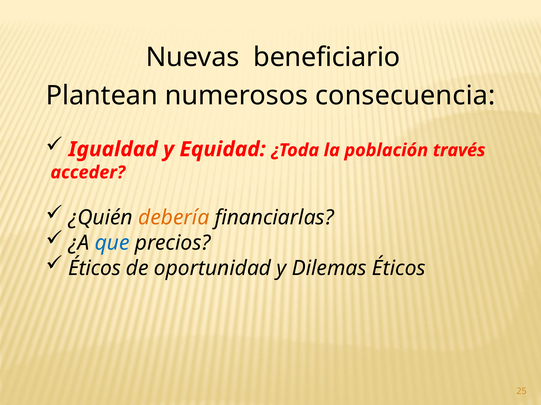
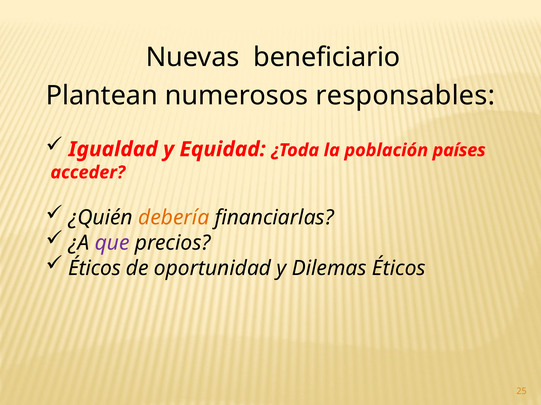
consecuencia: consecuencia -> responsables (405, 96)
través: través -> países (459, 151)
que colour: blue -> purple (112, 243)
